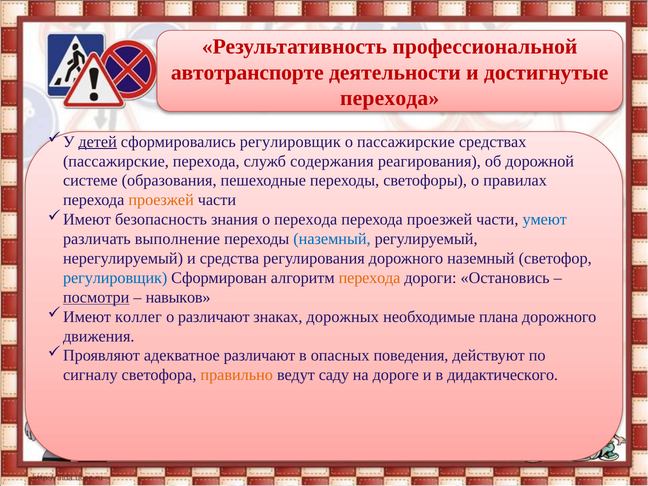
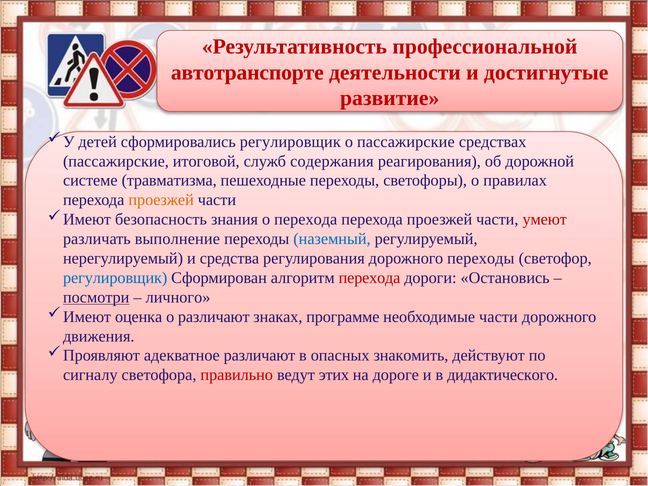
перехода: перехода -> развитие (390, 98)
детей underline: present -> none (98, 142)
пассажирские перехода: перехода -> итоговой (206, 161)
образования: образования -> травматизма (169, 181)
умеют colour: blue -> red (545, 220)
дорожного наземный: наземный -> переходы (481, 258)
перехода colour: orange -> red (370, 278)
навыков: навыков -> личного (178, 297)
коллег: коллег -> оценка (139, 317)
дорожных: дорожных -> программе (343, 317)
необходимые плана: плана -> части (498, 317)
поведения: поведения -> знакомить (411, 356)
правильно colour: orange -> red (237, 375)
саду: саду -> этих (334, 375)
